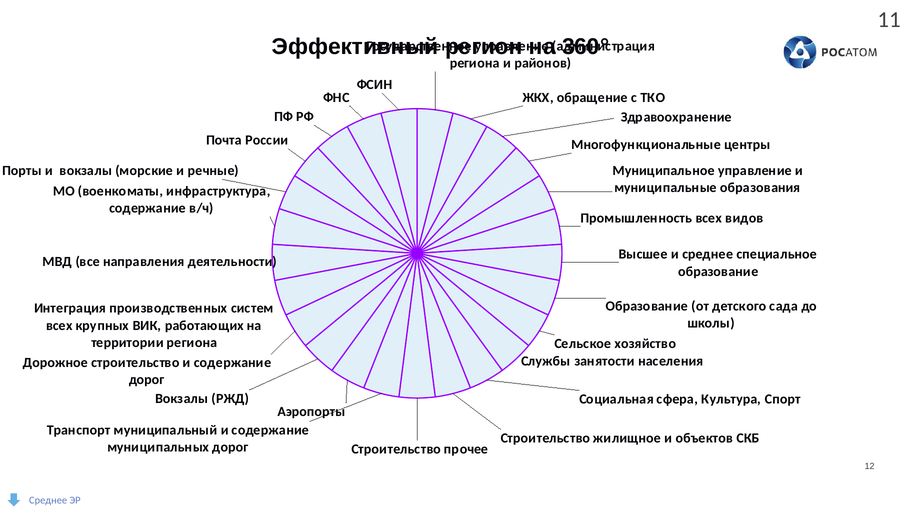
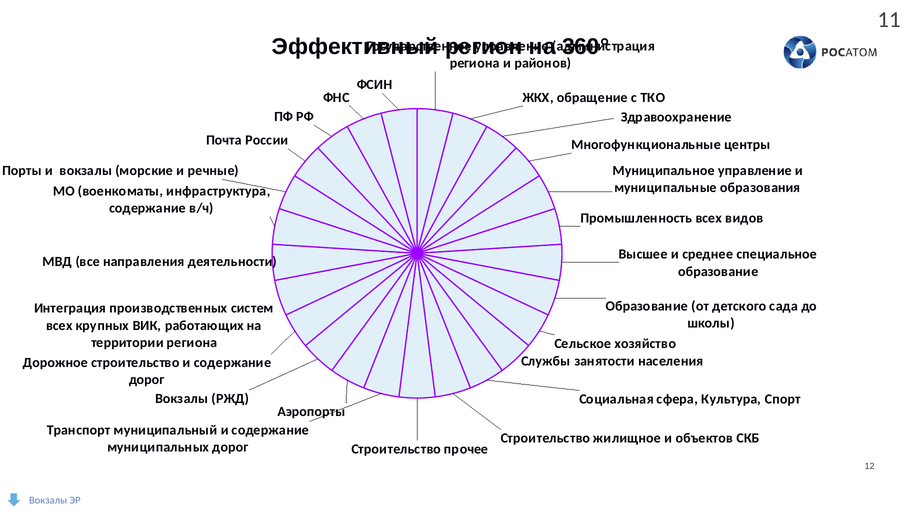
Среднее: Среднее -> Вокзалы (48, 501)
